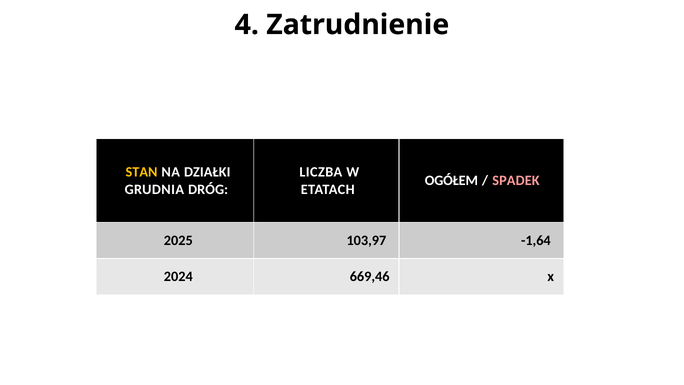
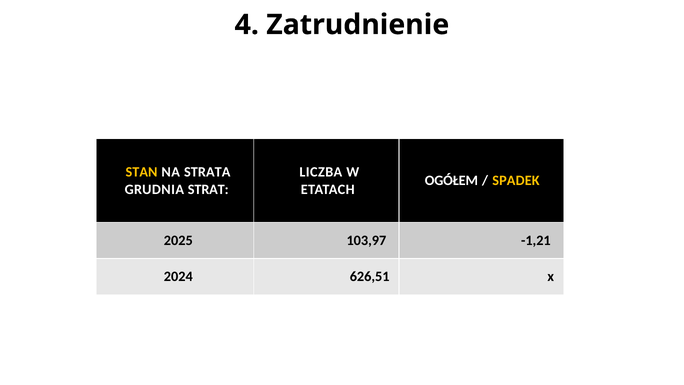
DZIAŁKI: DZIAŁKI -> STRATA (207, 172)
SPADEK colour: pink -> yellow (516, 181)
DRÓG: DRÓG -> STRAT (208, 189)
-1,64: -1,64 -> -1,21 (536, 240)
669,46: 669,46 -> 626,51 (370, 277)
